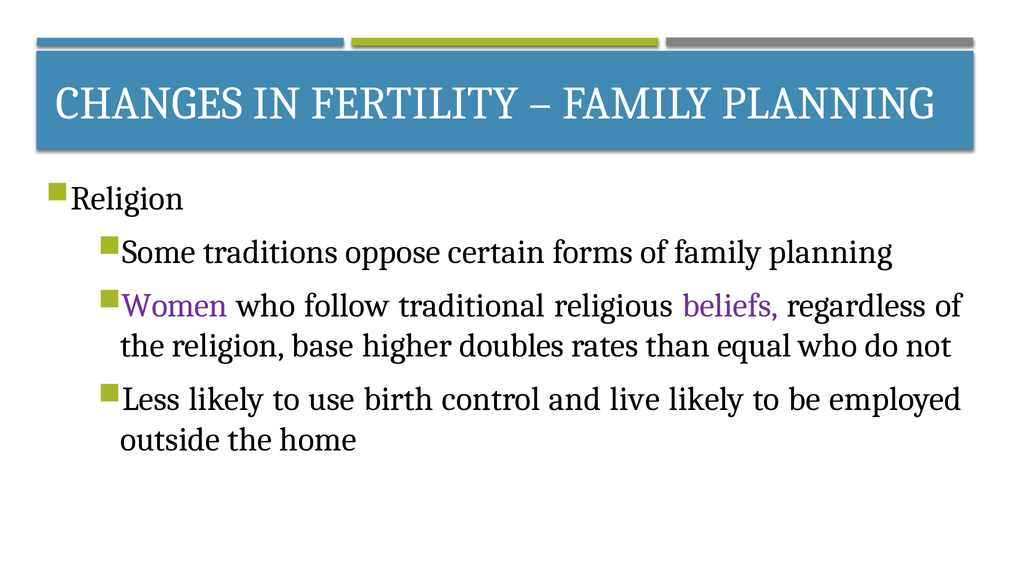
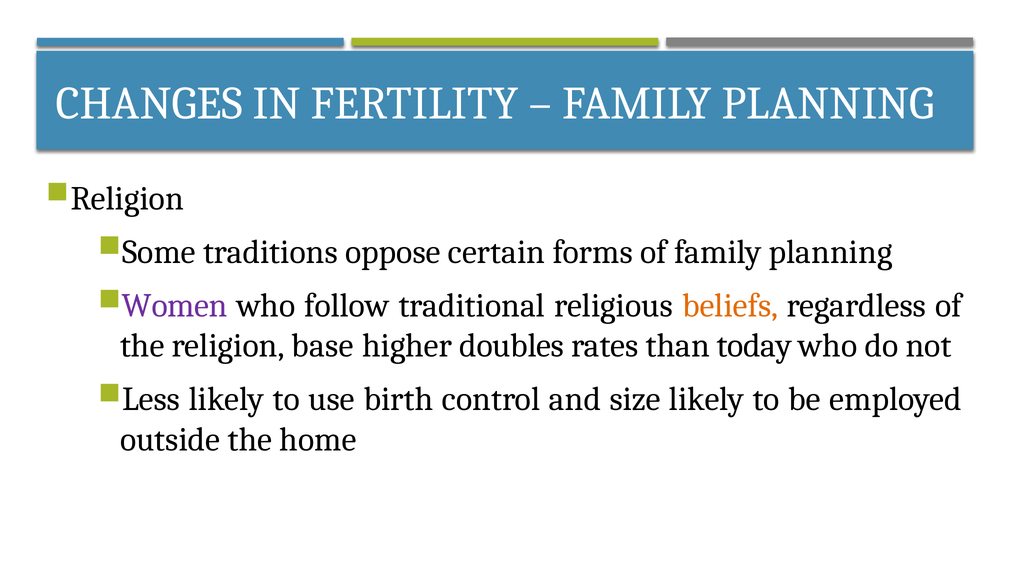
beliefs colour: purple -> orange (730, 305)
equal: equal -> today (754, 346)
live: live -> size (635, 399)
